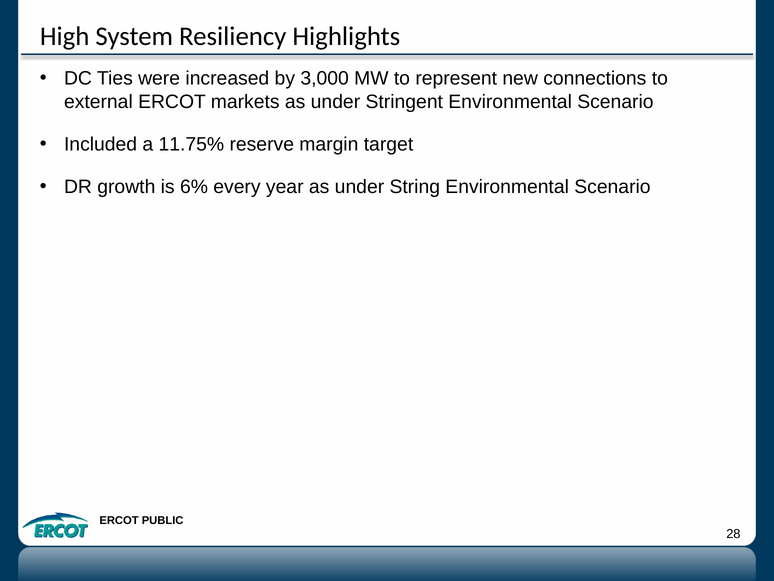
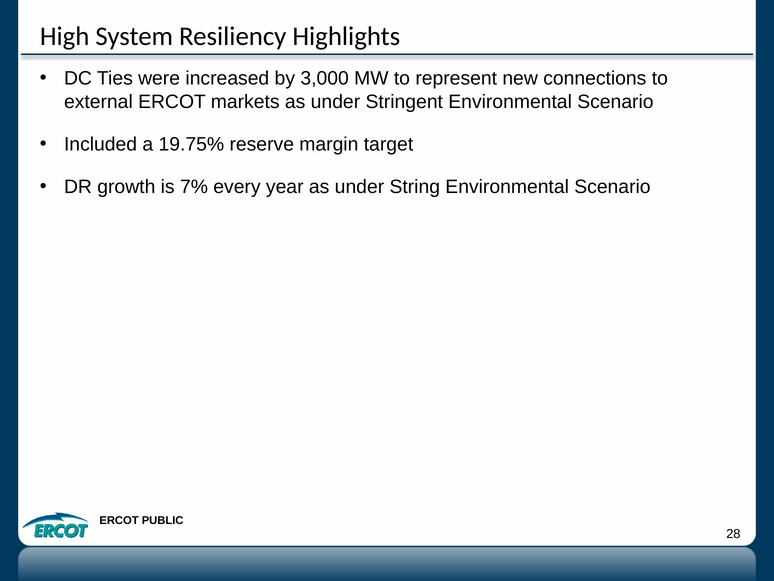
11.75%: 11.75% -> 19.75% (191, 144)
6%: 6% -> 7% (194, 187)
